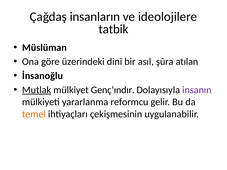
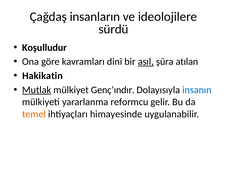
tatbik: tatbik -> sürdü (113, 29)
Müslüman: Müslüman -> Koşulludur (45, 48)
üzerindeki: üzerindeki -> kavramları (83, 62)
asıl underline: none -> present (146, 62)
İnsanoğlu: İnsanoğlu -> Hakikatin (42, 76)
insanın colour: purple -> blue (197, 90)
çekişmesinin: çekişmesinin -> himayesinde (116, 114)
